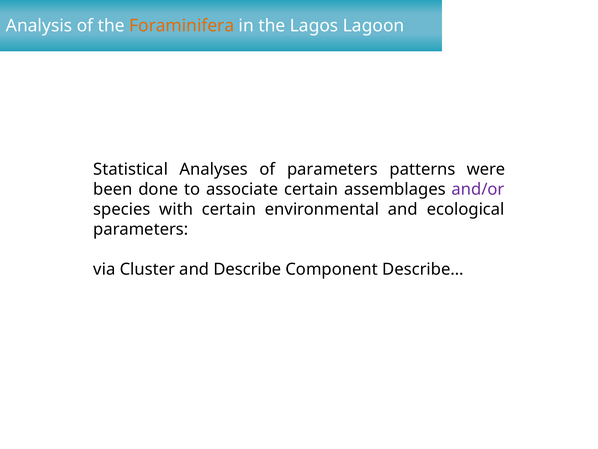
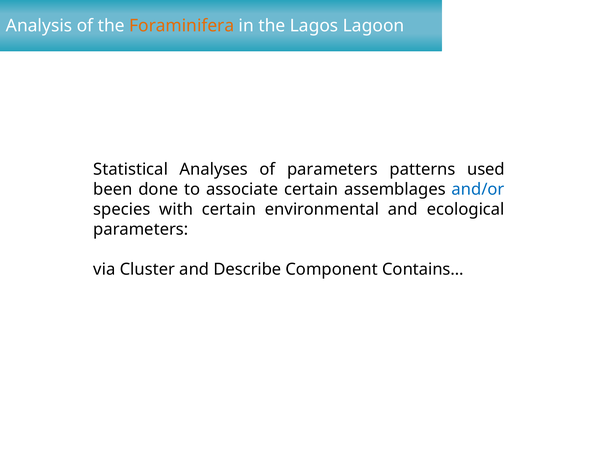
were: were -> used (486, 169)
and/or colour: purple -> blue (478, 189)
Describe…: Describe… -> Contains… (423, 269)
